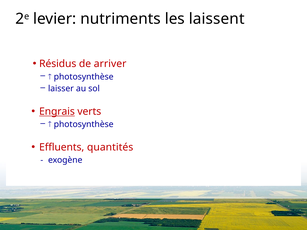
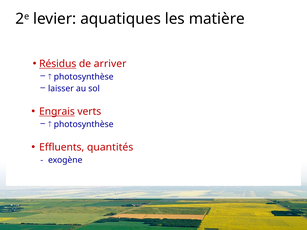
nutriments: nutriments -> aquatiques (121, 19)
laissent: laissent -> matière (217, 19)
Résidus underline: none -> present (58, 64)
